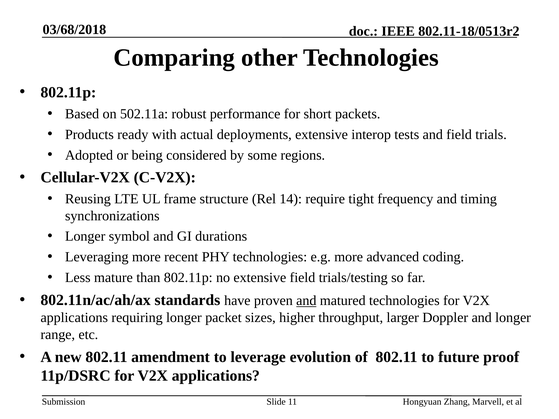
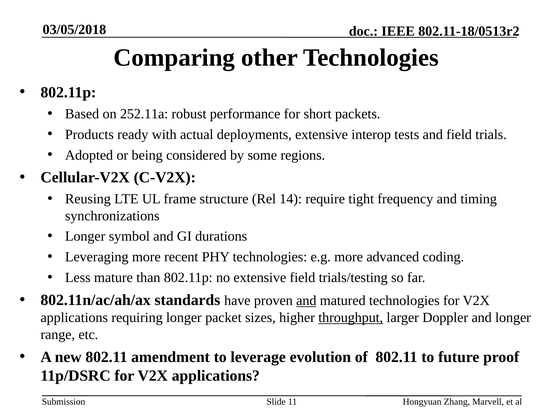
03/68/2018: 03/68/2018 -> 03/05/2018 (74, 30)
502.11a: 502.11a -> 252.11a (144, 114)
throughput underline: none -> present (351, 318)
